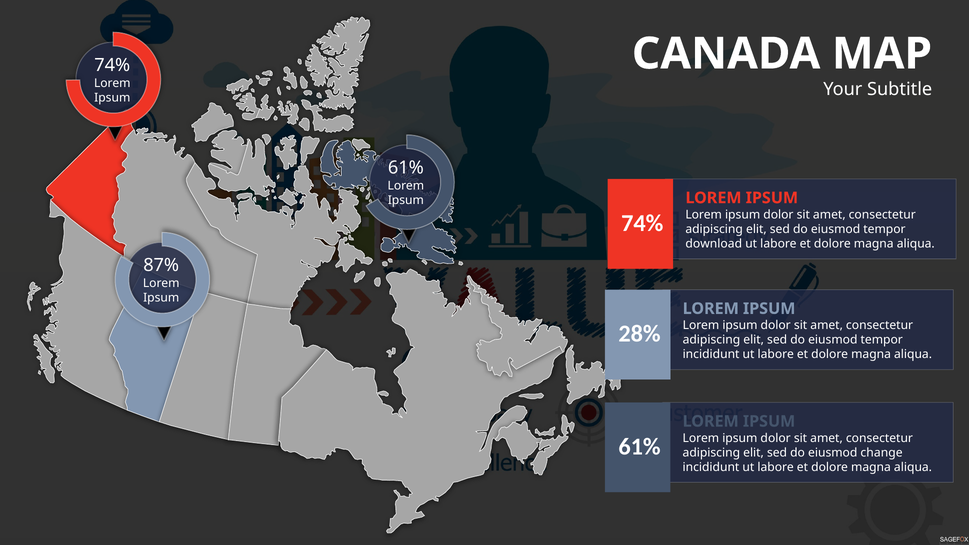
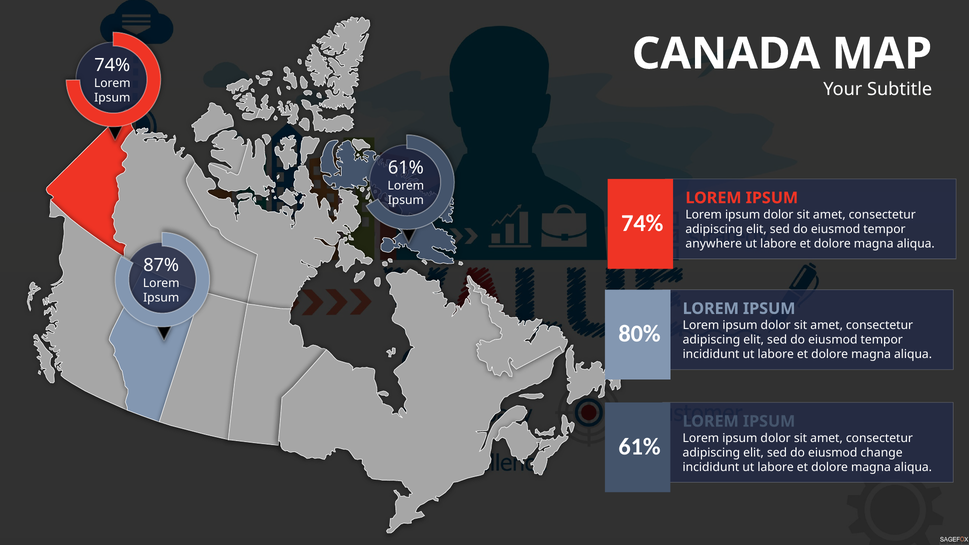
download: download -> anywhere (714, 244)
28%: 28% -> 80% (640, 334)
